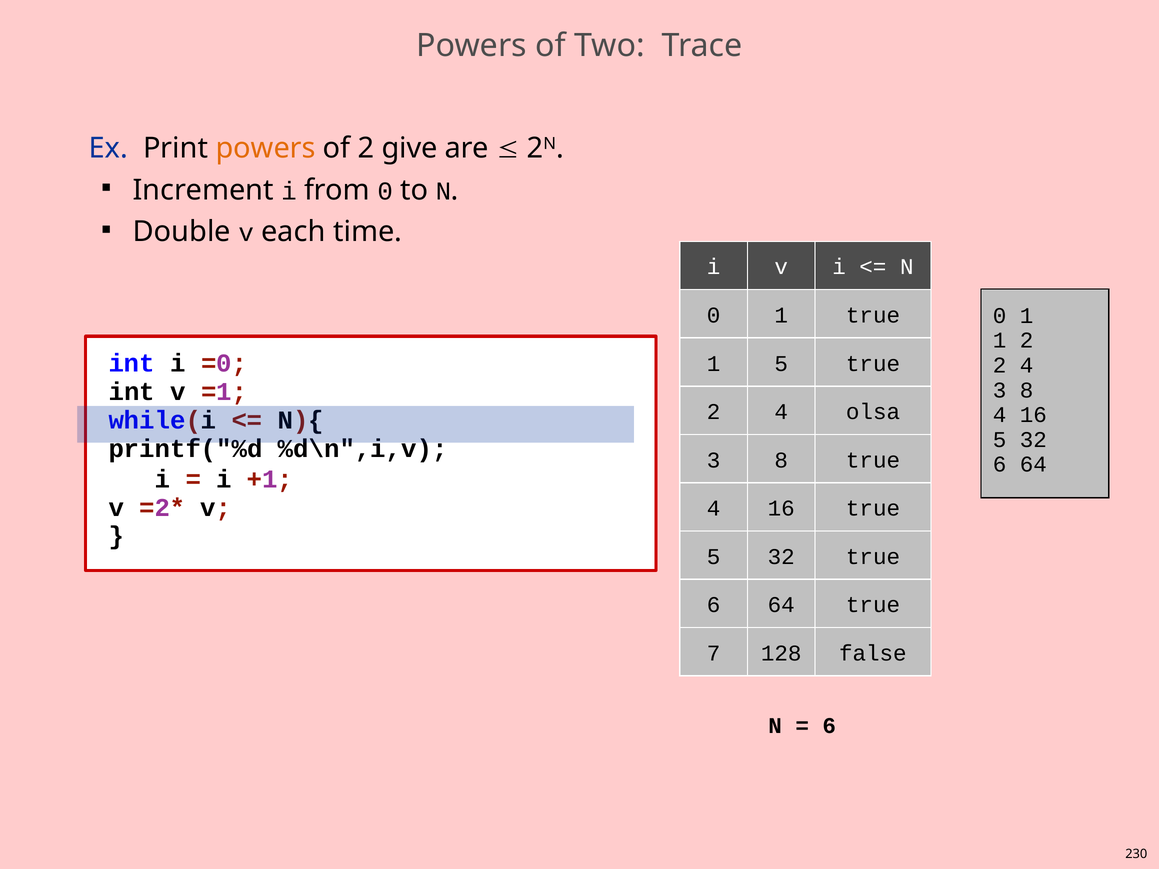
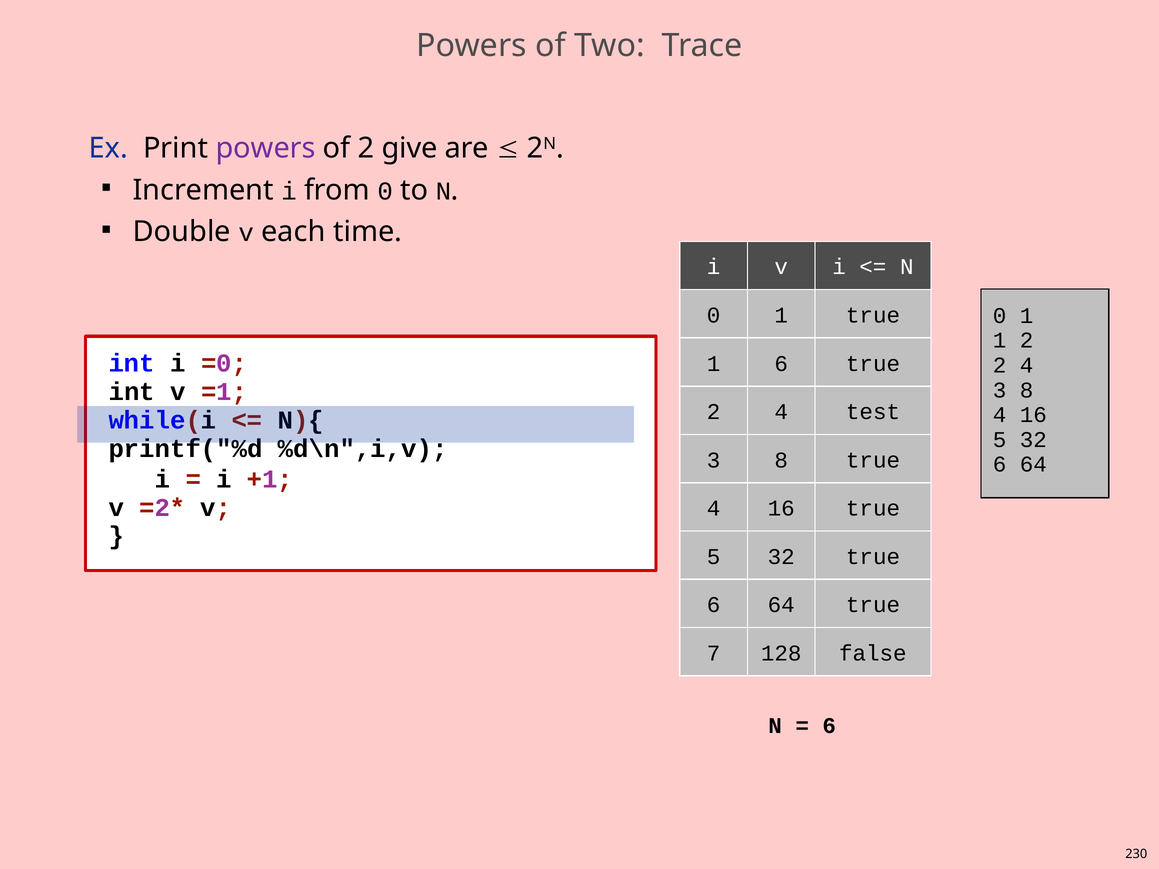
powers colour: orange -> purple (266, 148)
1 5: 5 -> 6 (781, 364)
olsa: olsa -> test (873, 412)
